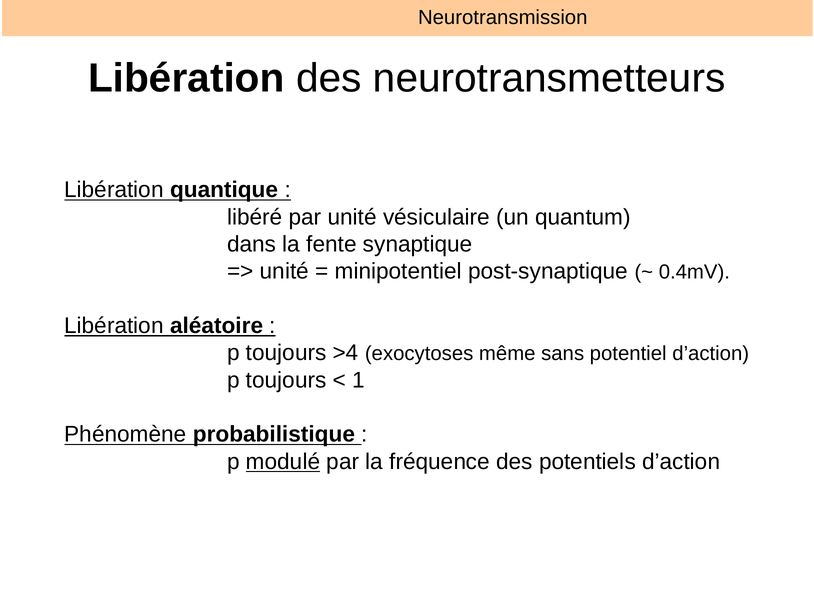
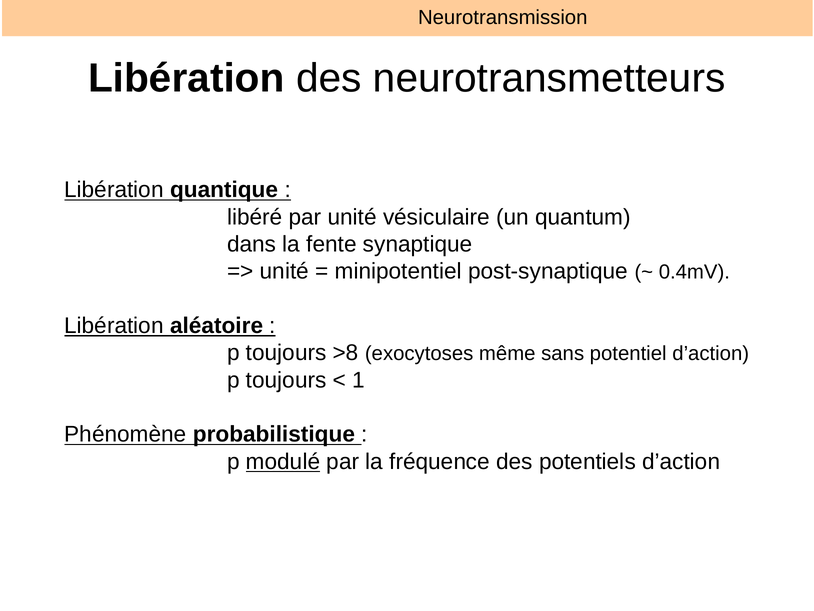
>4: >4 -> >8 (346, 353)
